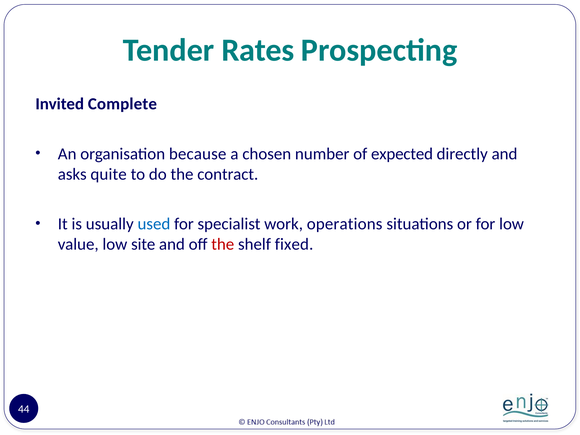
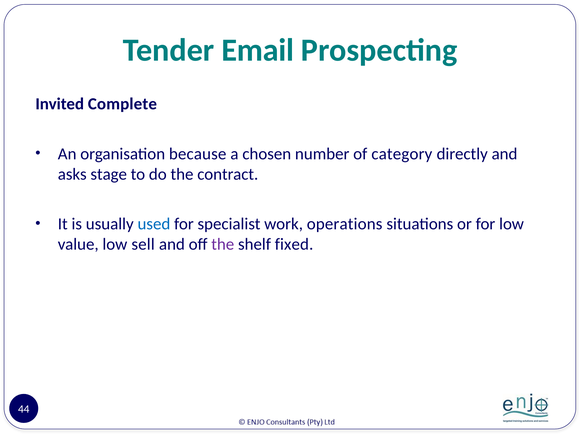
Rates: Rates -> Email (258, 50)
expected: expected -> category (402, 154)
quite: quite -> stage (109, 174)
site: site -> sell (143, 244)
the colour: red -> purple (223, 244)
